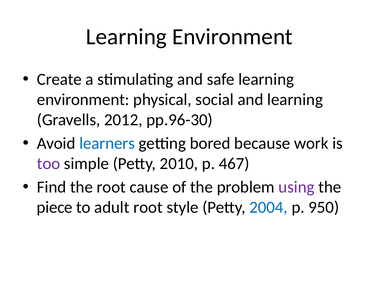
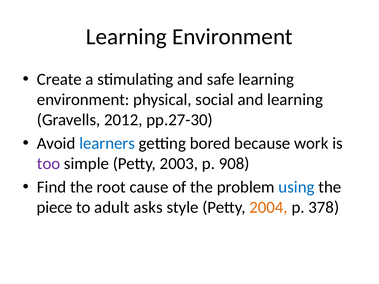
pp.96-30: pp.96-30 -> pp.27-30 (179, 120)
2010: 2010 -> 2003 (179, 164)
467: 467 -> 908 (234, 164)
using colour: purple -> blue (297, 187)
adult root: root -> asks (148, 208)
2004 colour: blue -> orange (269, 208)
950: 950 -> 378 (324, 208)
